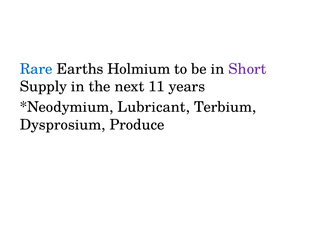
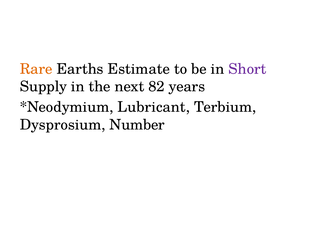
Rare colour: blue -> orange (36, 69)
Holmium: Holmium -> Estimate (139, 69)
11: 11 -> 82 (157, 87)
Produce: Produce -> Number (137, 125)
